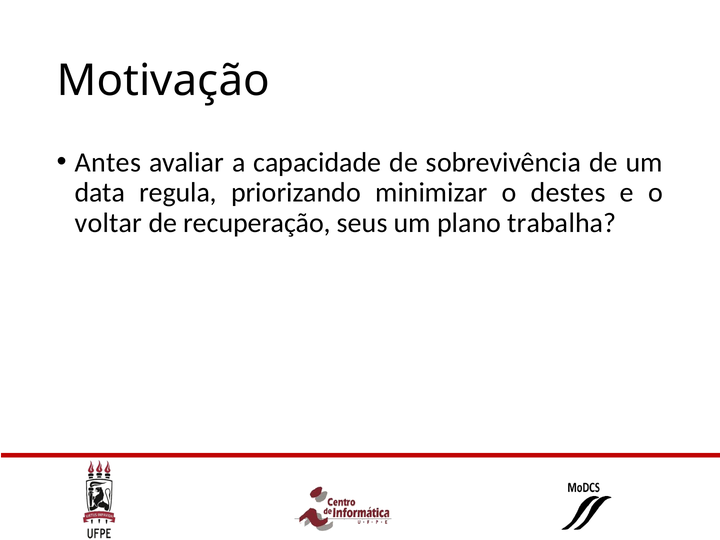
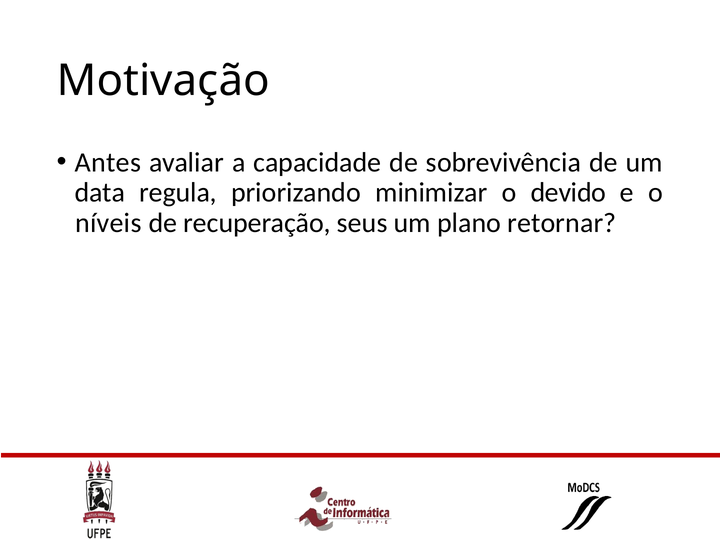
destes: destes -> devido (568, 193)
voltar: voltar -> níveis (108, 223)
trabalha: trabalha -> retornar (562, 223)
